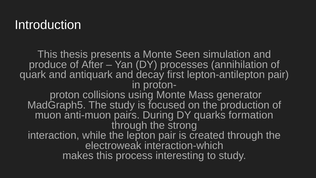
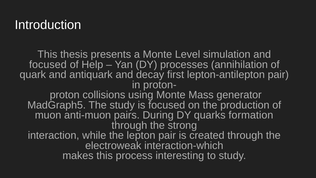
Seen: Seen -> Level (188, 54)
produce: produce -> focused (48, 64)
After: After -> Help (92, 64)
